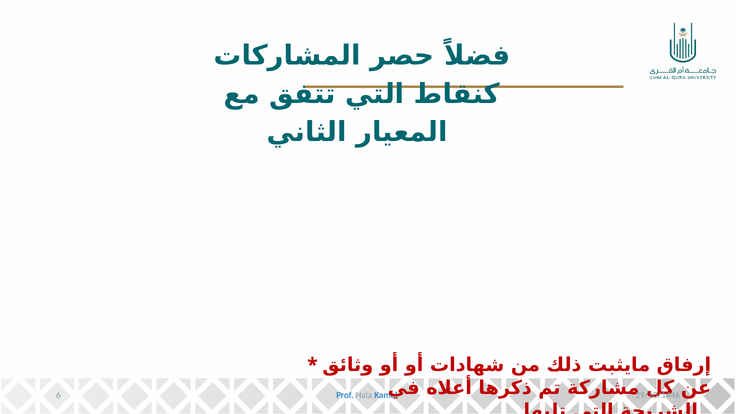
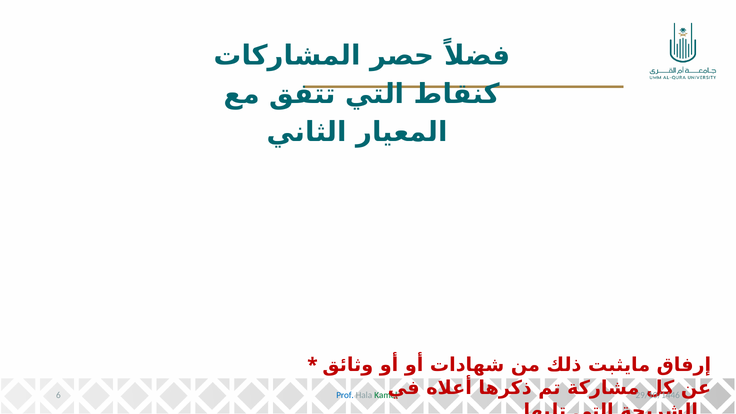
Kamel colour: blue -> green (386, 395)
